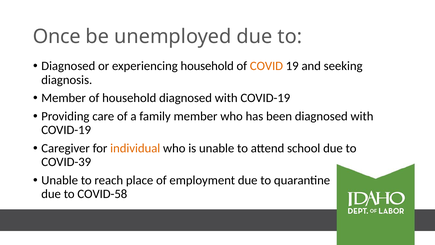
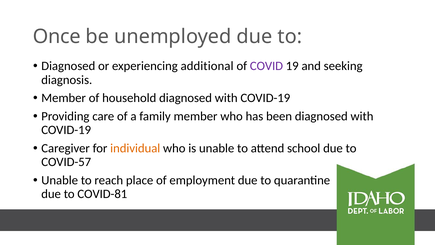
experiencing household: household -> additional (207, 66)
COVID colour: orange -> purple (266, 66)
COVID-39: COVID-39 -> COVID-57 (66, 162)
COVID-58: COVID-58 -> COVID-81 (102, 194)
